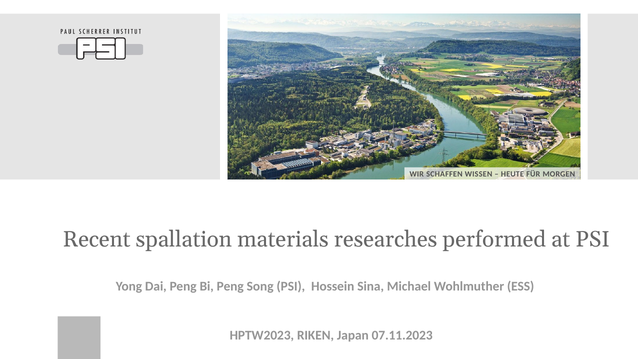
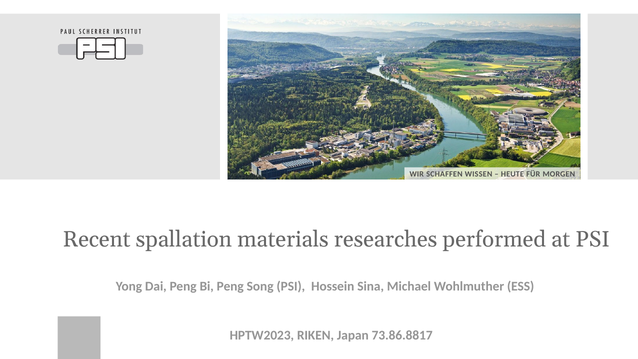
07.11.2023: 07.11.2023 -> 73.86.8817 (402, 335)
